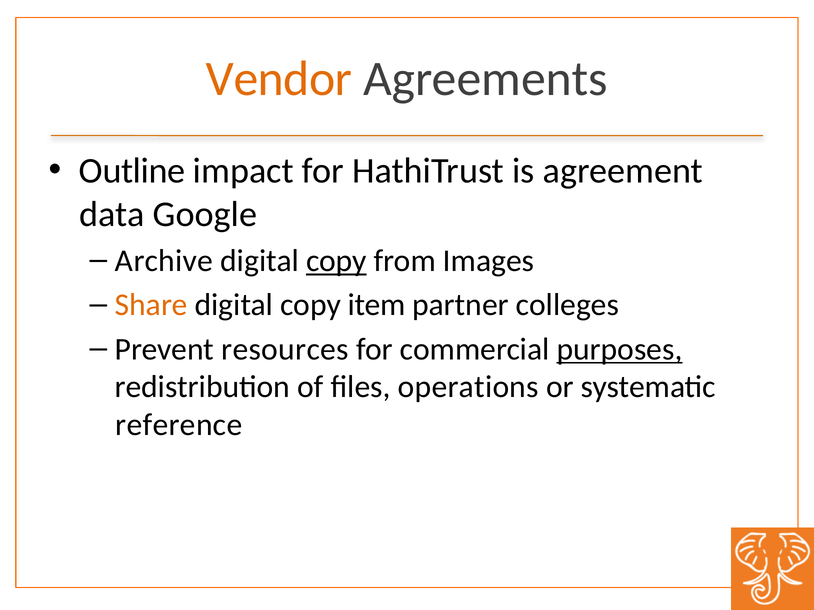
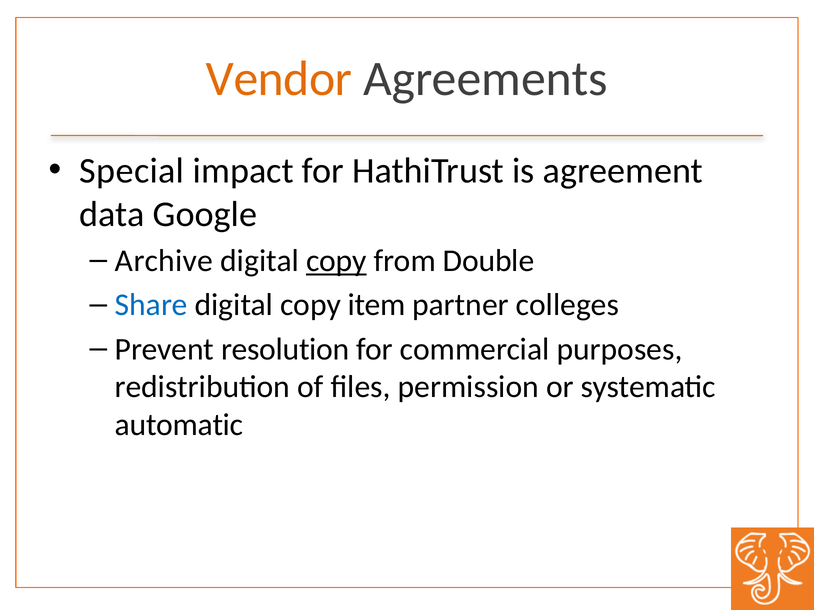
Outline: Outline -> Special (132, 171)
Images: Images -> Double (489, 261)
Share colour: orange -> blue (151, 305)
resources: resources -> resolution (285, 349)
purposes underline: present -> none (620, 349)
operations: operations -> permission (468, 387)
reference: reference -> automatic (179, 425)
